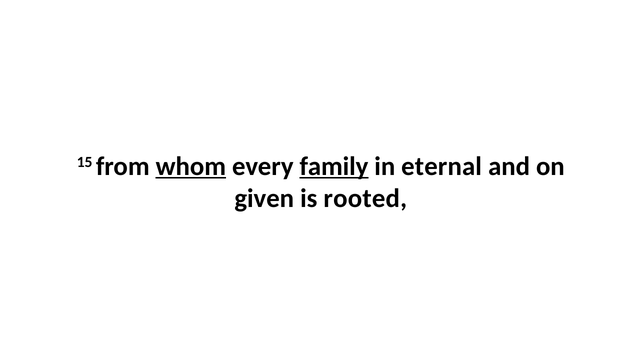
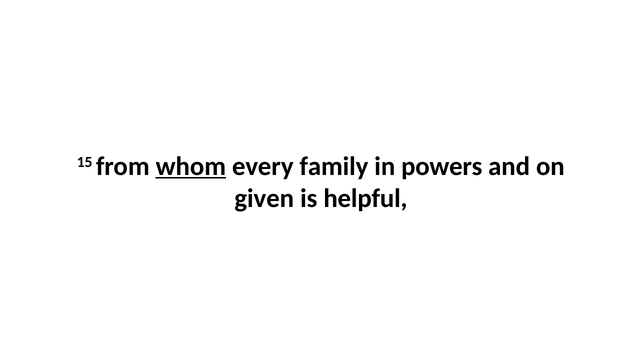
family underline: present -> none (334, 166)
eternal: eternal -> powers (442, 166)
rooted: rooted -> helpful (365, 198)
